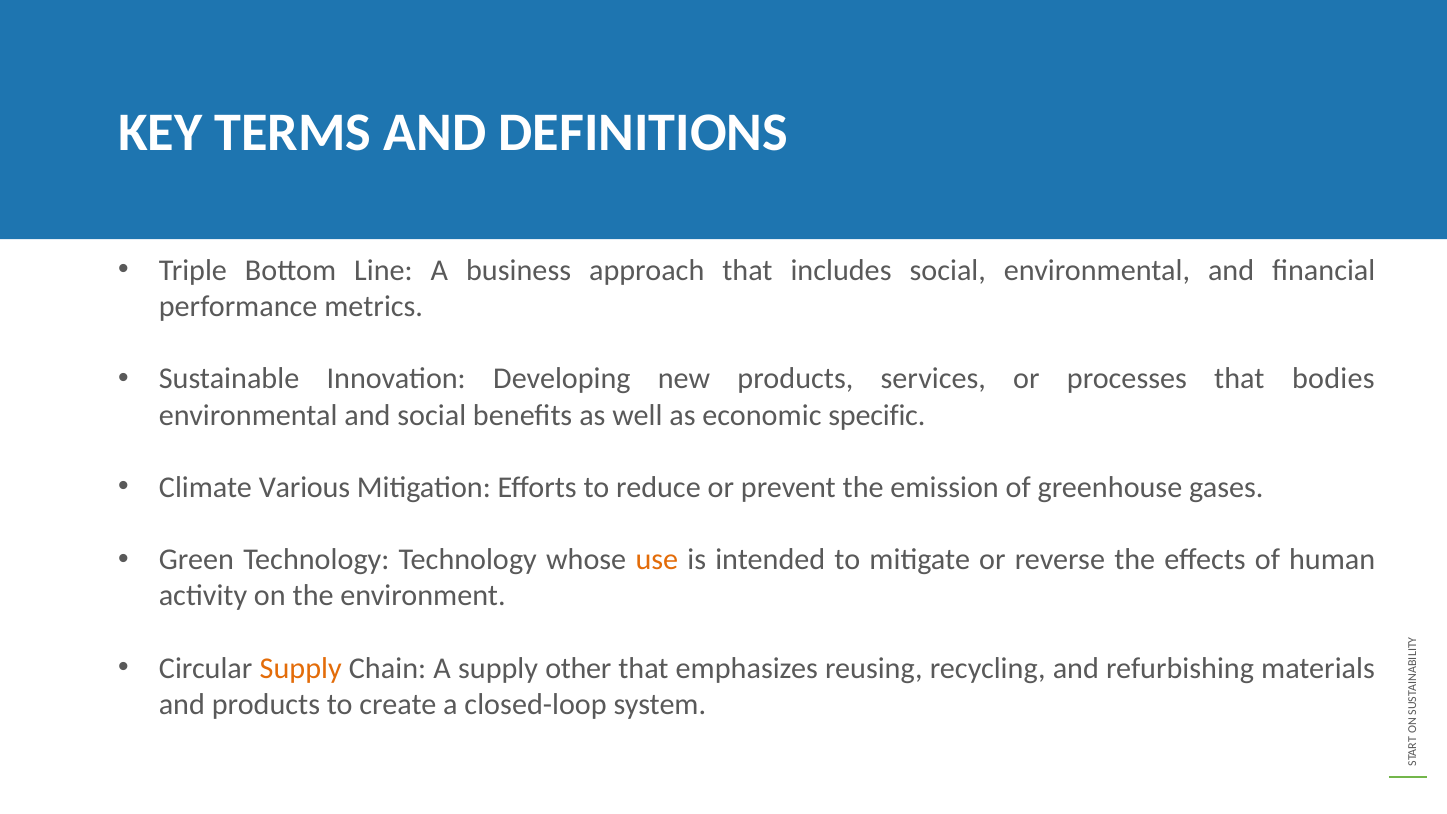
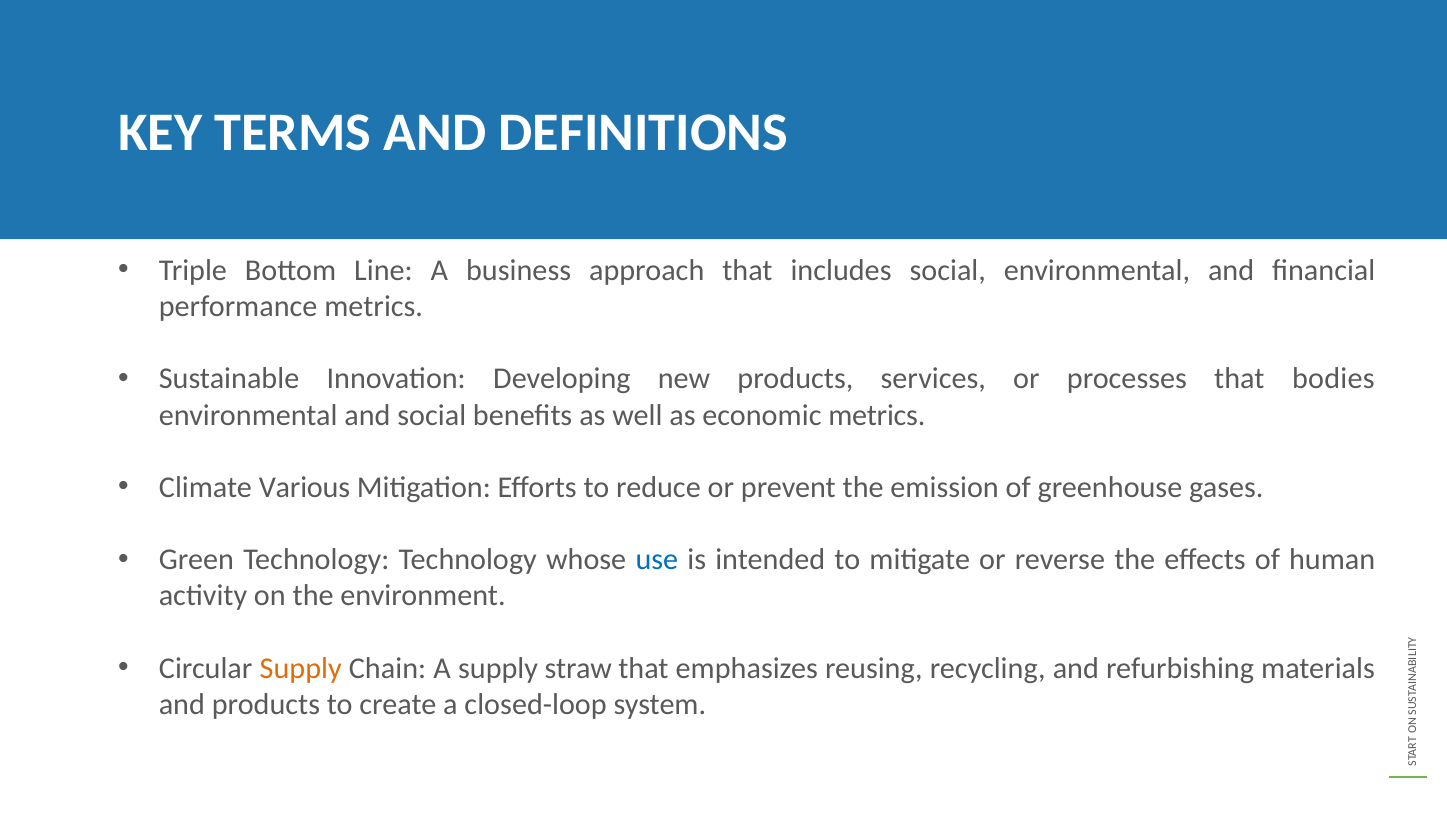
economic specific: specific -> metrics (877, 415)
use colour: orange -> blue (657, 560)
other: other -> straw (578, 668)
